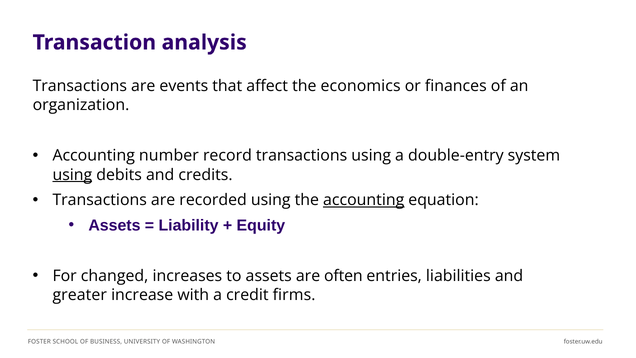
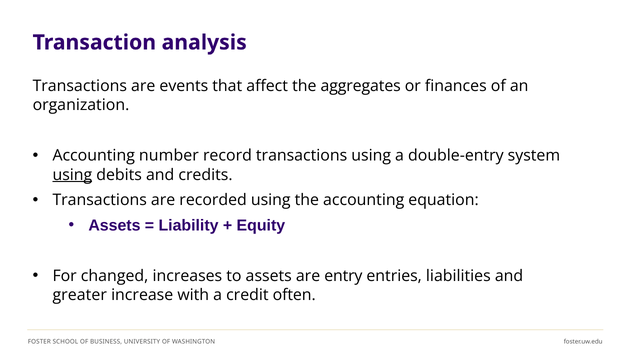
economics: economics -> aggregates (361, 86)
accounting underline: present -> none (364, 200)
often: often -> entry (343, 276)
firms: firms -> often (294, 295)
